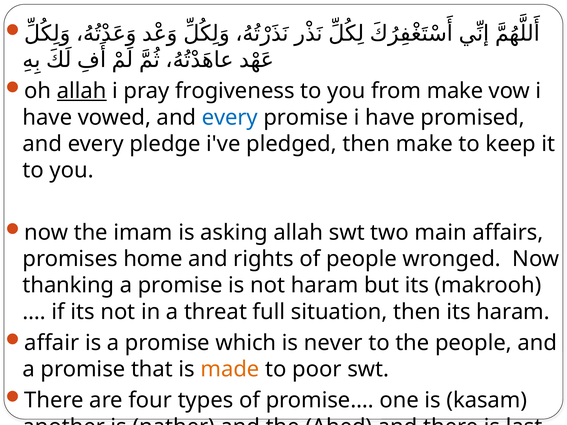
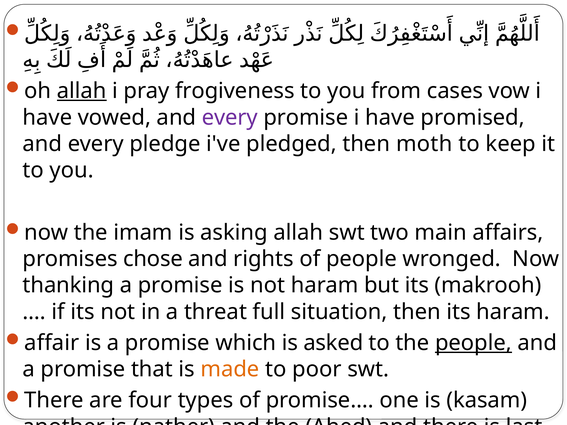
from make: make -> cases (455, 91)
every colour: blue -> purple (230, 118)
then make: make -> moth (424, 144)
home: home -> chose (153, 259)
never: never -> asked (333, 343)
people underline: none -> present (473, 343)
